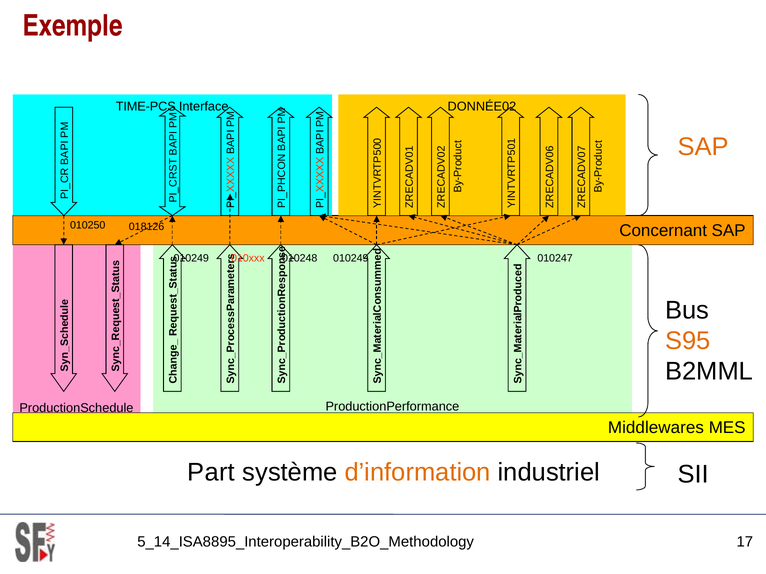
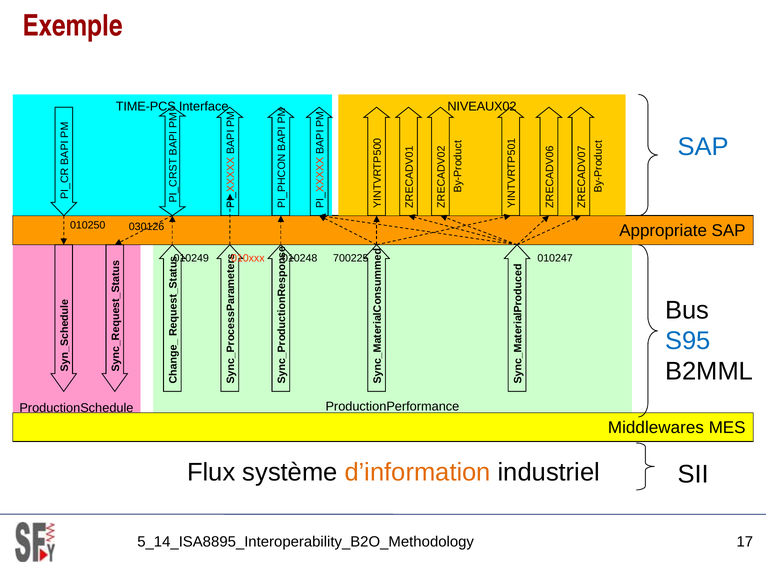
DONNÉE02: DONNÉE02 -> NIVEAUX02 (482, 107)
SAP colour: orange -> blue (703, 147)
018126: 018126 -> 030126 (147, 227)
Concernant: Concernant -> Appropriate (663, 231)
010249: 010249 -> 700225 (351, 259)
S95 colour: orange -> blue (688, 341)
Part: Part -> Flux (211, 473)
